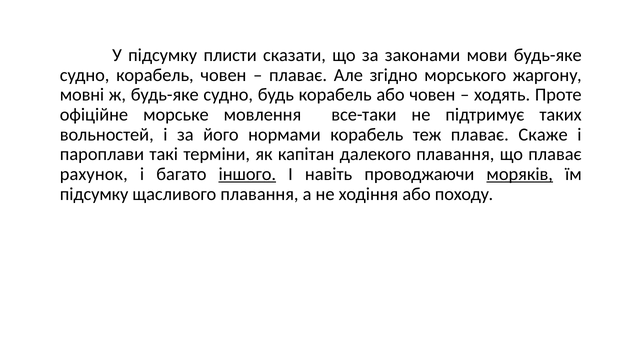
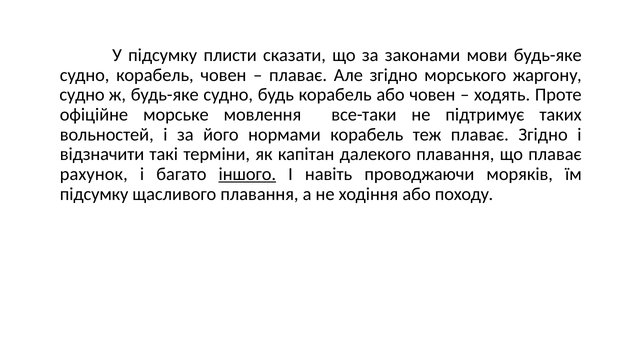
мовні: мовні -> судно (82, 95)
плаває Скаже: Скаже -> Згідно (543, 135)
пароплави: пароплави -> відзначити (102, 154)
моряків underline: present -> none (520, 174)
